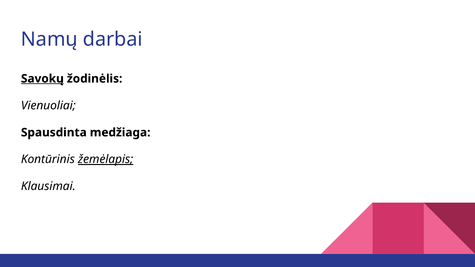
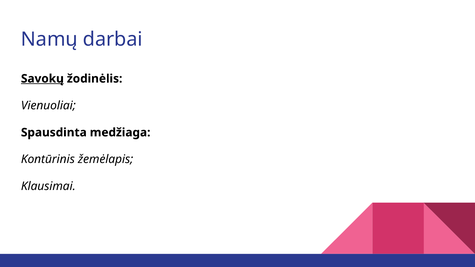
žemėlapis underline: present -> none (106, 160)
